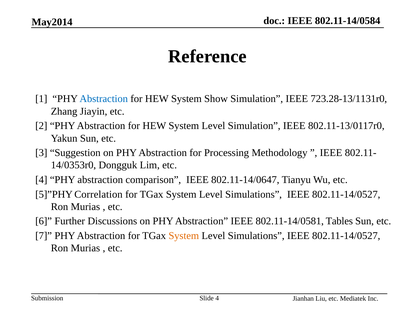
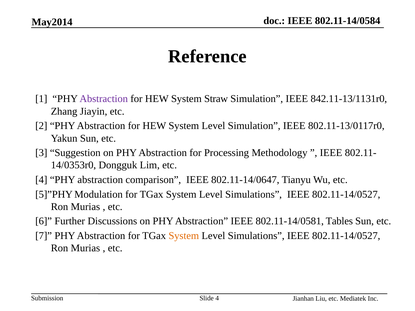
Abstraction colour: blue -> purple (104, 99)
Show: Show -> Straw (216, 99)
723.28-13/1131r0: 723.28-13/1131r0 -> 842.11-13/1131r0 (349, 99)
Correlation: Correlation -> Modulation (99, 194)
